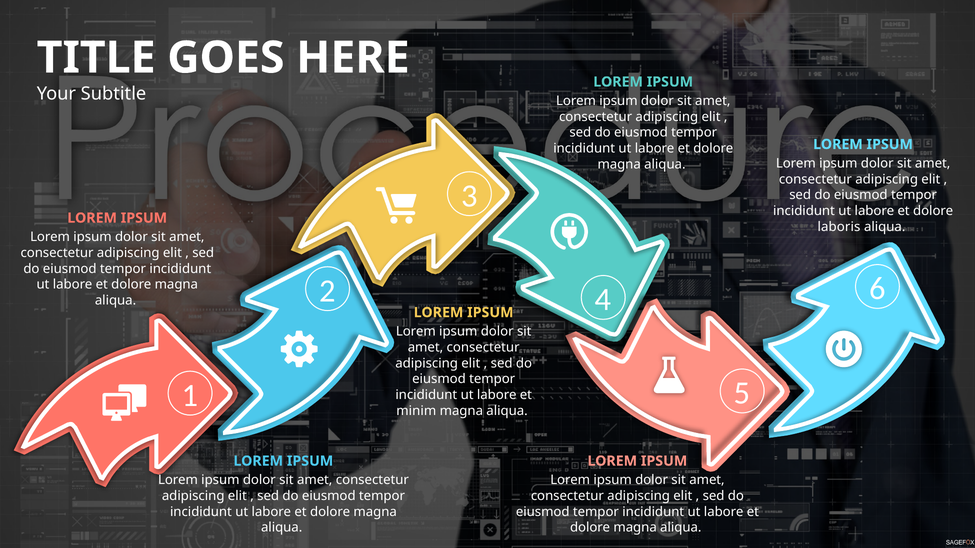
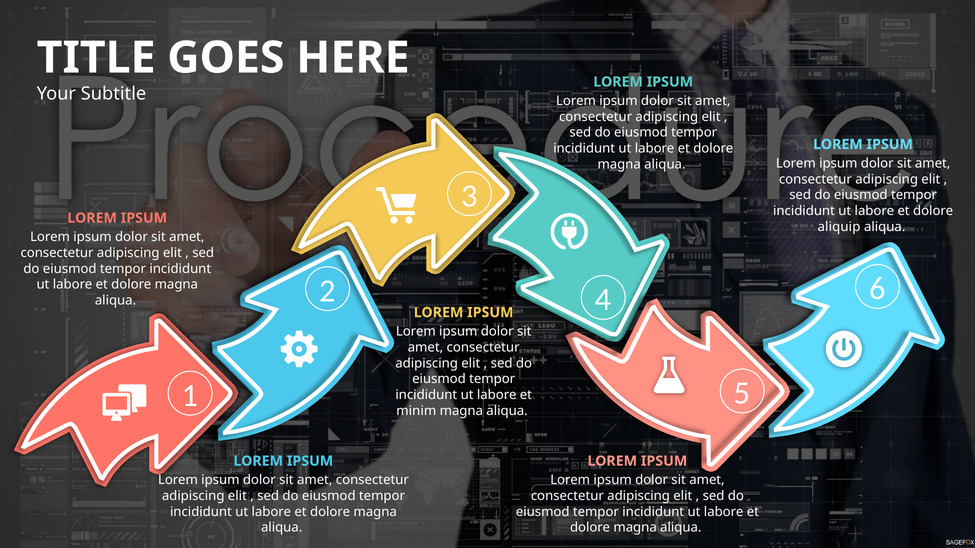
laboris: laboris -> aliquip (839, 227)
